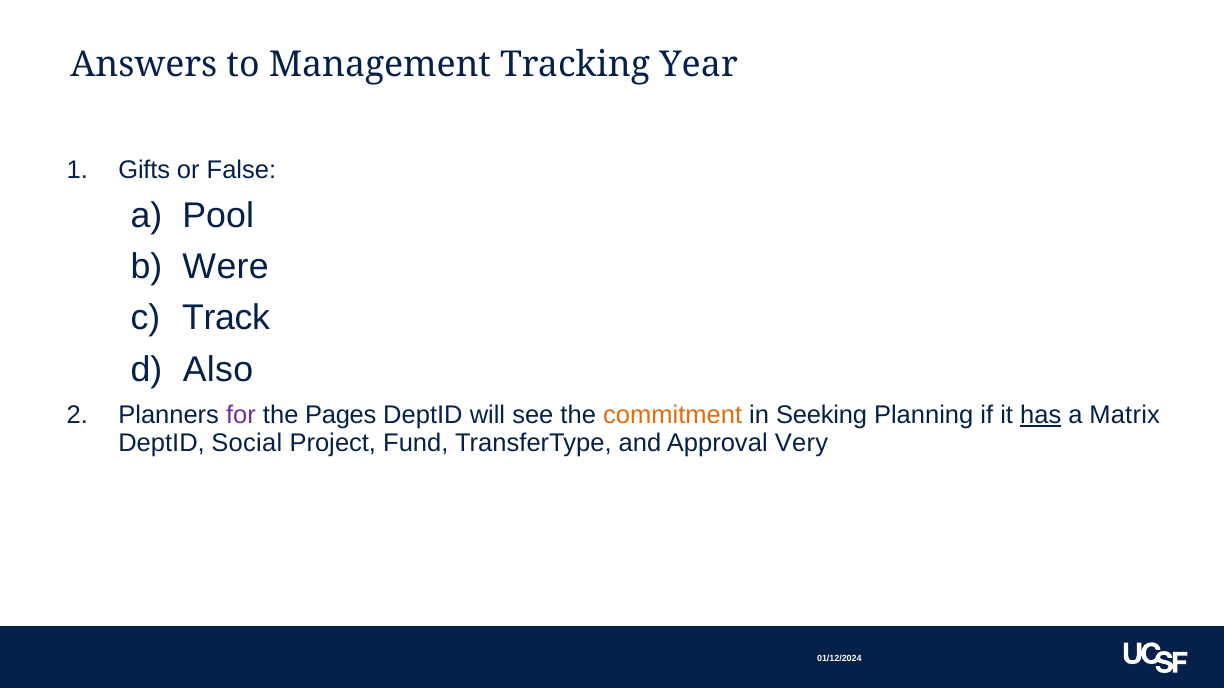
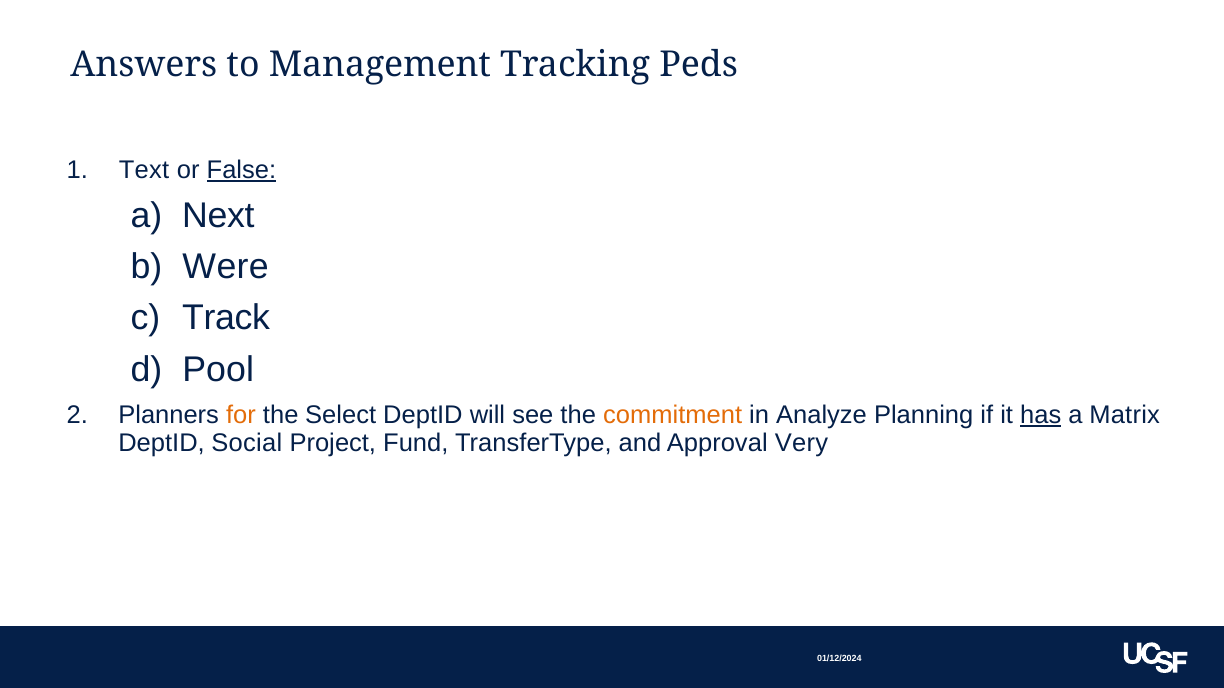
Year: Year -> Peds (699, 65)
Gifts: Gifts -> Text (144, 170)
False underline: none -> present (241, 170)
Pool: Pool -> Next (218, 216)
Also: Also -> Pool (218, 370)
for colour: purple -> orange (241, 416)
Pages: Pages -> Select (341, 416)
Seeking: Seeking -> Analyze (822, 416)
